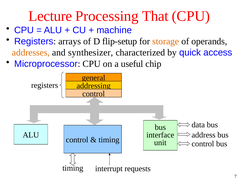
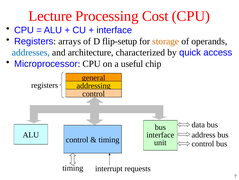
That: That -> Cost (155, 16)
machine: machine -> interface (114, 30)
addresses colour: orange -> blue (31, 52)
synthesizer: synthesizer -> architecture (91, 52)
